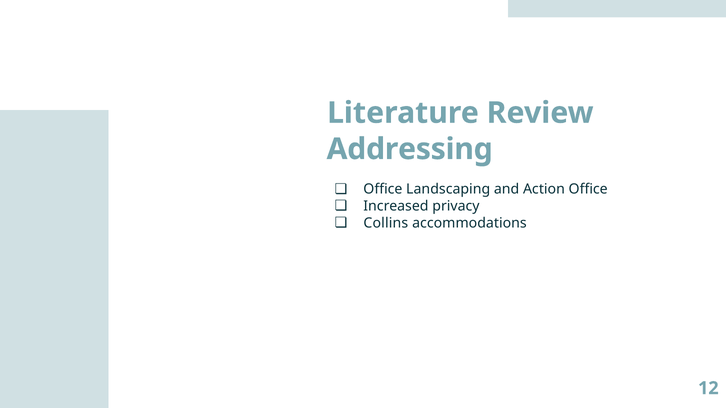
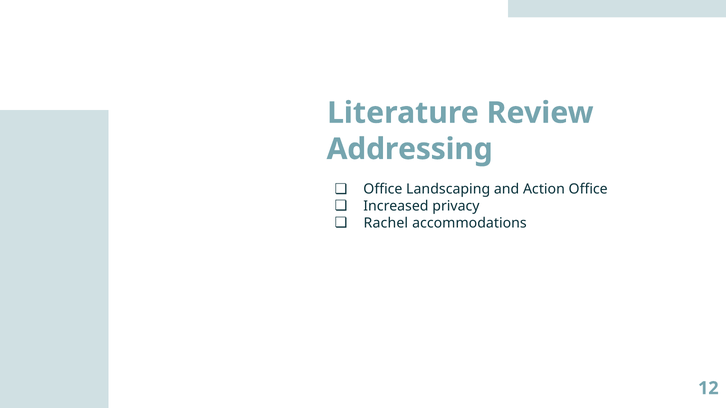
Collins: Collins -> Rachel (386, 223)
